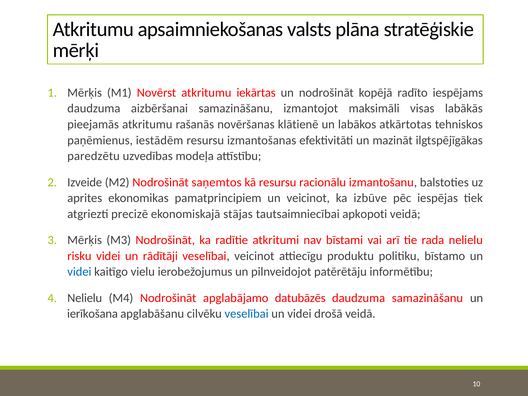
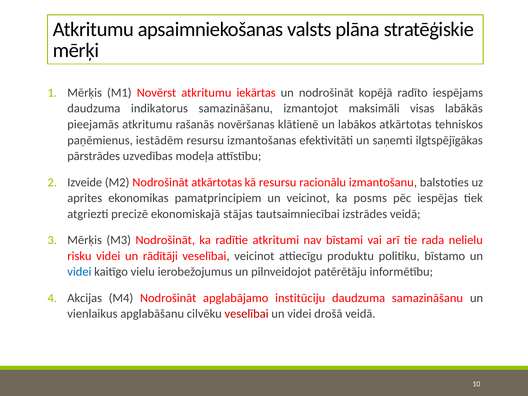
aizbēršanai: aizbēršanai -> indikatorus (159, 109)
mazināt: mazināt -> saņemti (393, 140)
paredzētu: paredzētu -> pārstrādes (94, 156)
Nodrošināt saņemtos: saņemtos -> atkārtotas (217, 182)
izbūve: izbūve -> posms (370, 198)
apkopoti: apkopoti -> izstrādes (365, 214)
Nelielu: Nelielu -> Akcijas (85, 298)
datubāzēs: datubāzēs -> institūciju (300, 298)
ierīkošana: ierīkošana -> vienlaikus (92, 314)
veselībai colour: blue -> red (247, 314)
